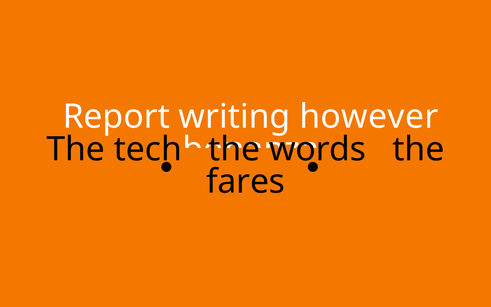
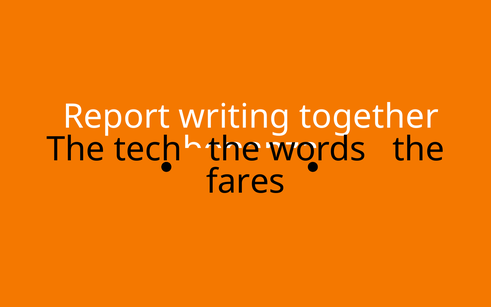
however: however -> together (369, 117)
